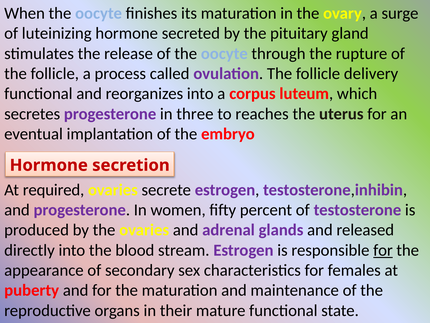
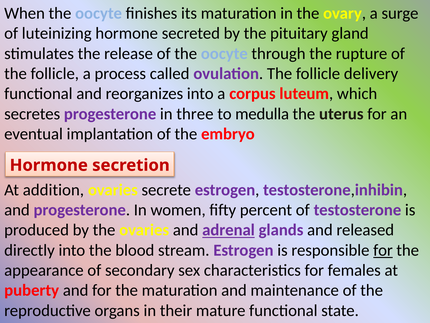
reaches: reaches -> medulla (262, 114)
required: required -> addition (53, 190)
adrenal underline: none -> present (229, 230)
